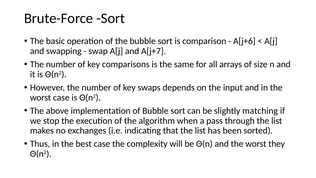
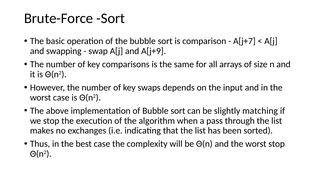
A[j+6: A[j+6 -> A[j+7 (244, 41)
A[j+7: A[j+7 -> A[j+9 (154, 51)
worst they: they -> stop (277, 144)
